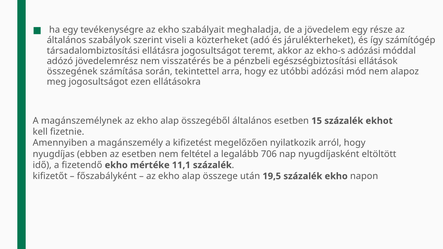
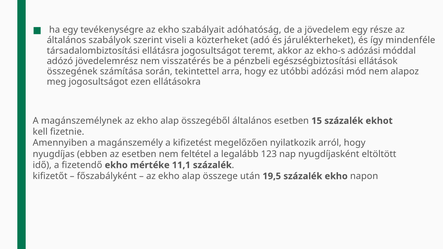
meghaladja: meghaladja -> adóhatóság (254, 30)
számítógép: számítógép -> mindenféle (410, 40)
706: 706 -> 123 (269, 154)
